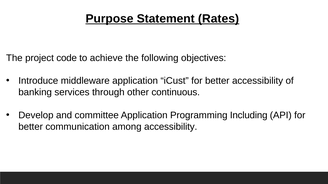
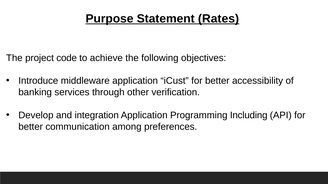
continuous: continuous -> verification (176, 93)
committee: committee -> integration (97, 116)
among accessibility: accessibility -> preferences (171, 127)
